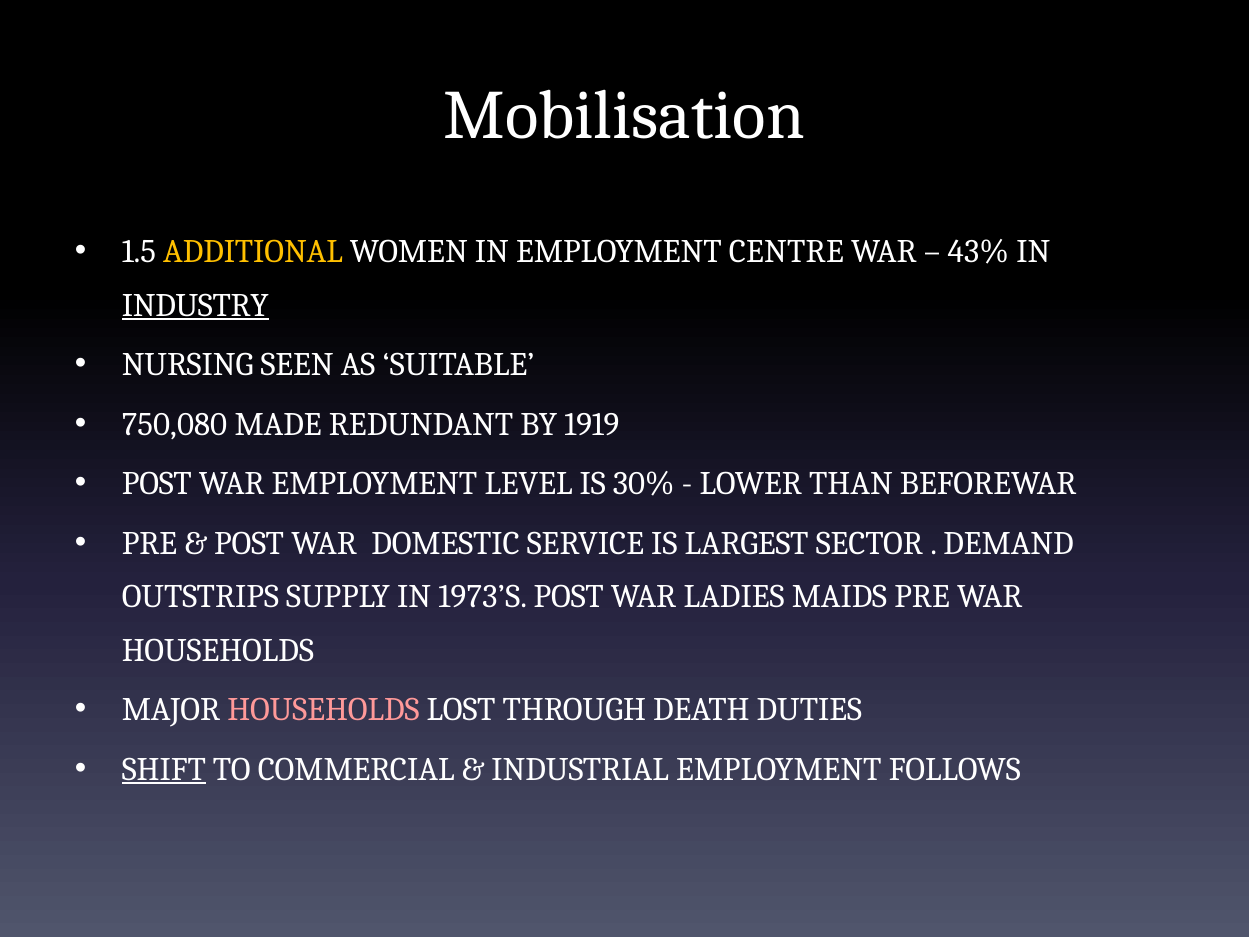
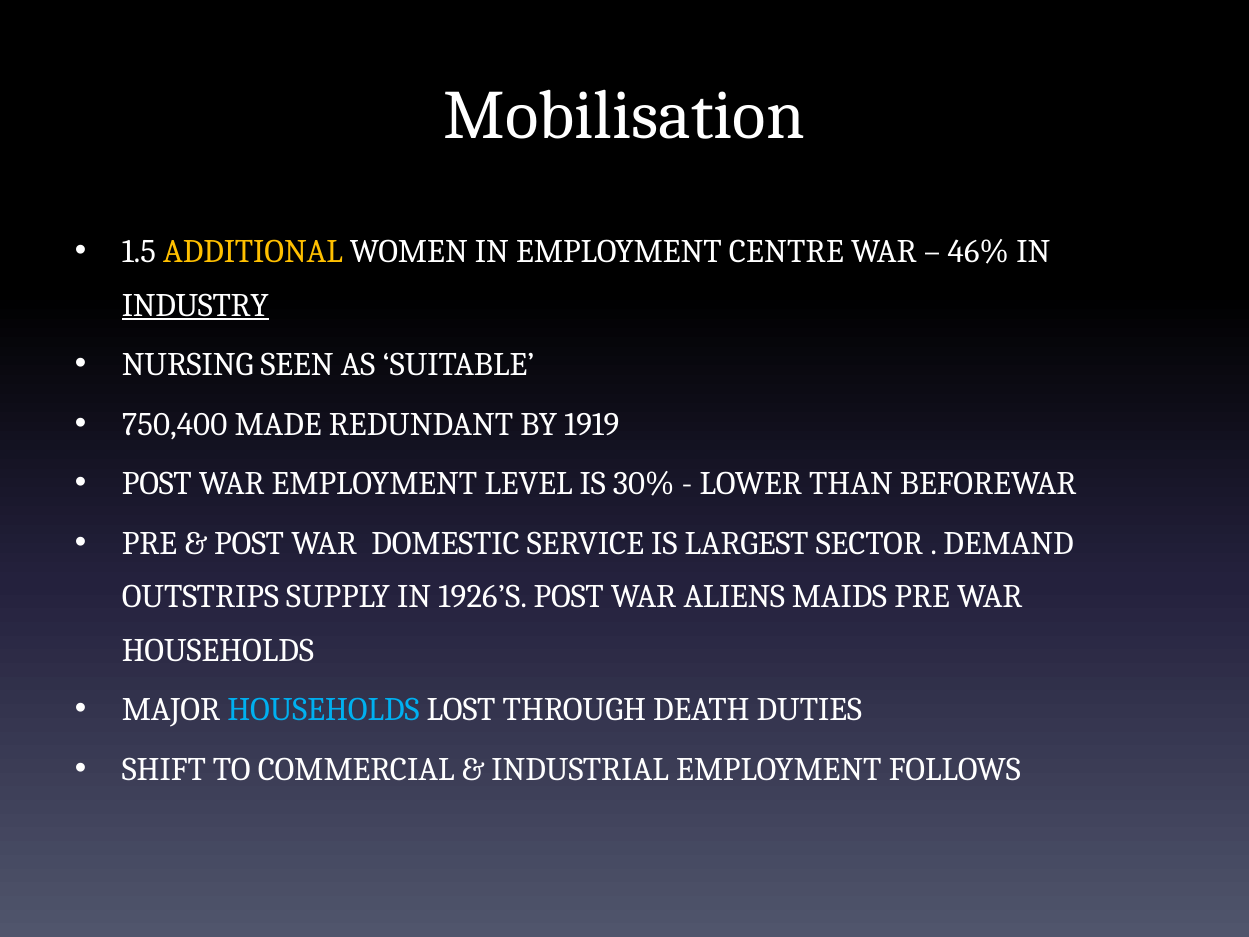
43%: 43% -> 46% (978, 252)
750,080: 750,080 -> 750,400 (175, 424)
1973’S: 1973’S -> 1926’S (483, 597)
LADIES: LADIES -> ALIENS (734, 597)
HOUSEHOLDS colour: pink -> light blue (323, 710)
SHIFT underline: present -> none (164, 769)
